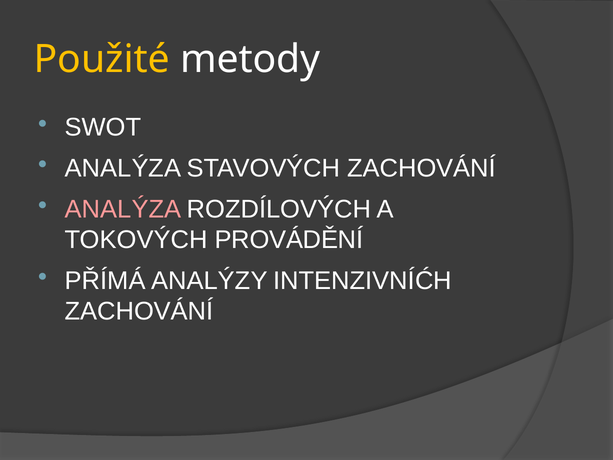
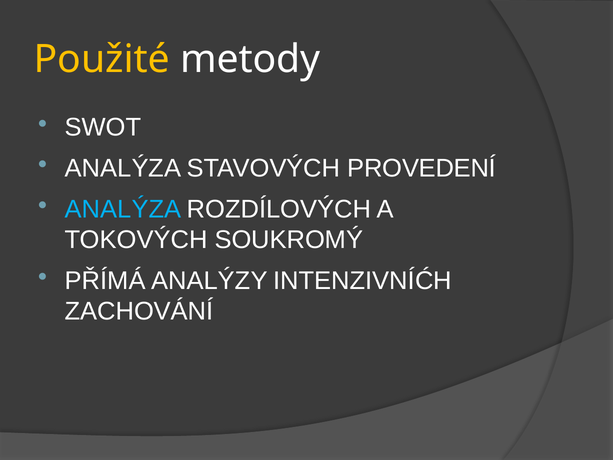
STAVOVÝCH ZACHOVÁNÍ: ZACHOVÁNÍ -> PROVEDENÍ (422, 168)
ANALÝZA colour: pink -> light blue (123, 209)
PROVÁDĚNÍ: PROVÁDĚNÍ -> SOUKROMÝ (289, 240)
